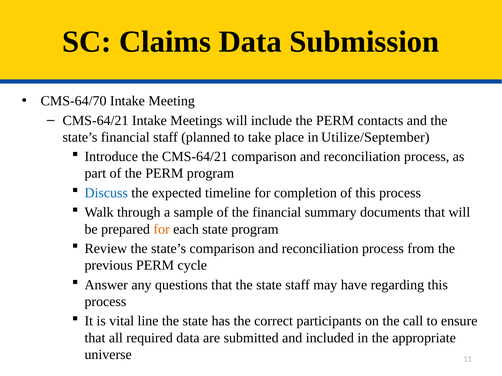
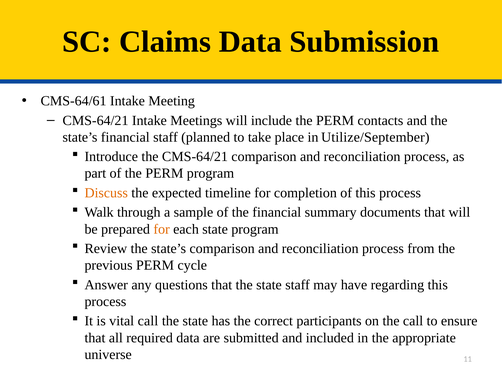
CMS-64/70: CMS-64/70 -> CMS-64/61 (74, 101)
Discuss colour: blue -> orange (106, 193)
vital line: line -> call (148, 321)
